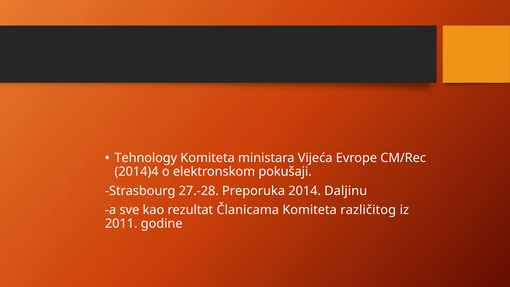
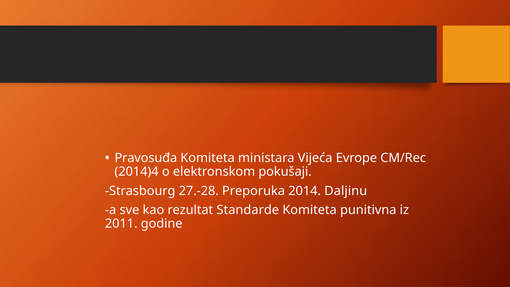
Tehnology: Tehnology -> Pravosuđa (146, 158)
Članicama: Članicama -> Standarde (248, 210)
različitog: različitog -> punitivna (368, 210)
